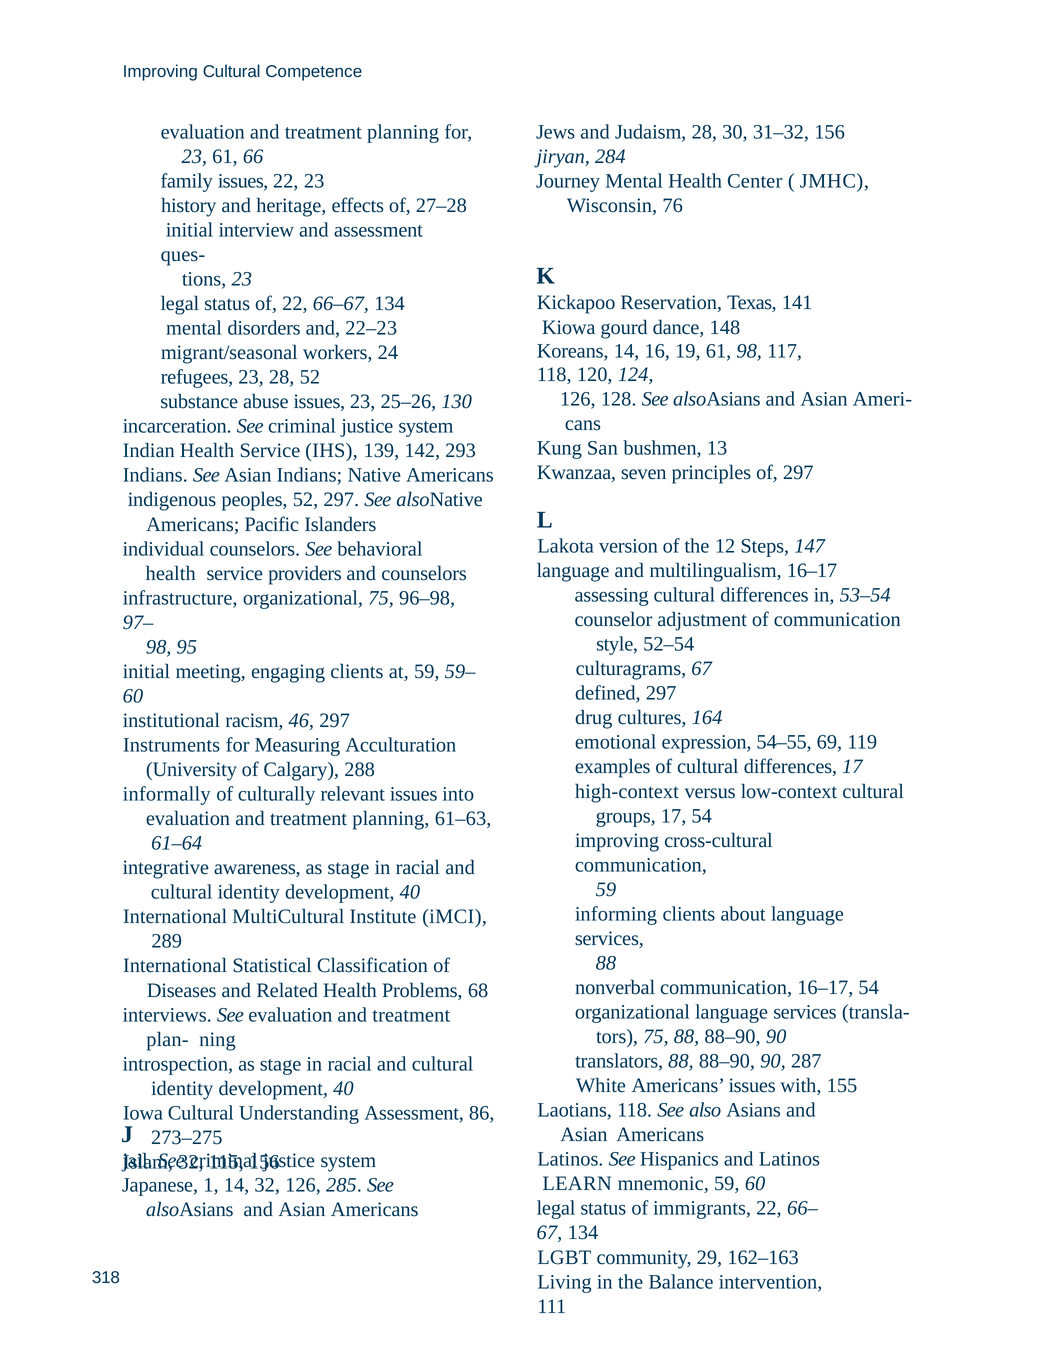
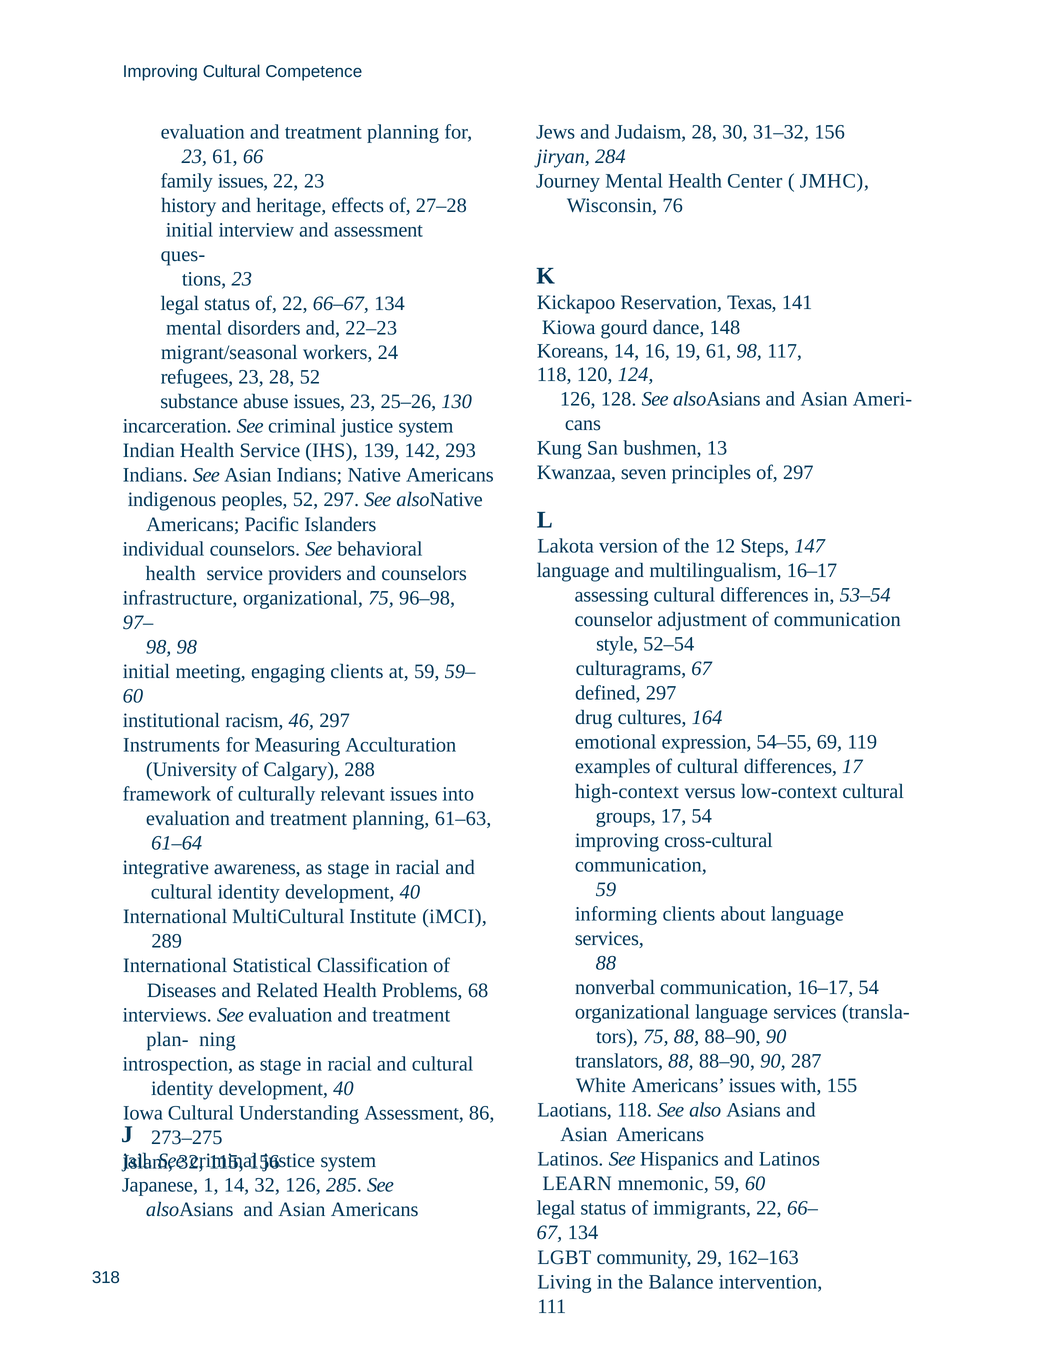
98 95: 95 -> 98 (187, 647)
informally: informally -> framework (167, 795)
